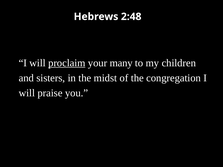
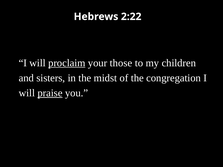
2:48: 2:48 -> 2:22 (131, 17)
many: many -> those (121, 63)
praise underline: none -> present (50, 93)
